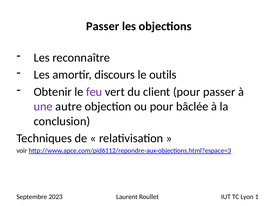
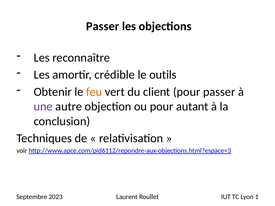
discours: discours -> crédible (115, 75)
feu colour: purple -> orange (94, 92)
bâclée: bâclée -> autant (192, 107)
